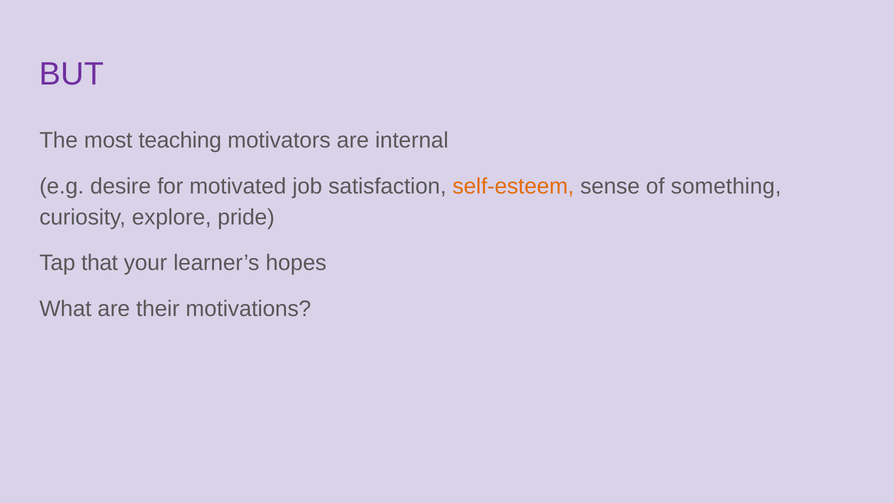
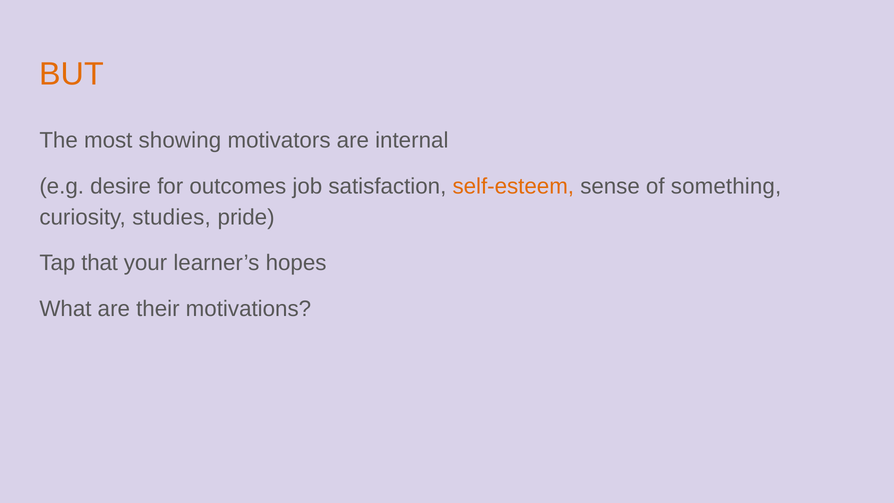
BUT colour: purple -> orange (72, 74)
teaching: teaching -> showing (180, 141)
motivated: motivated -> outcomes (238, 186)
explore: explore -> studies (172, 217)
